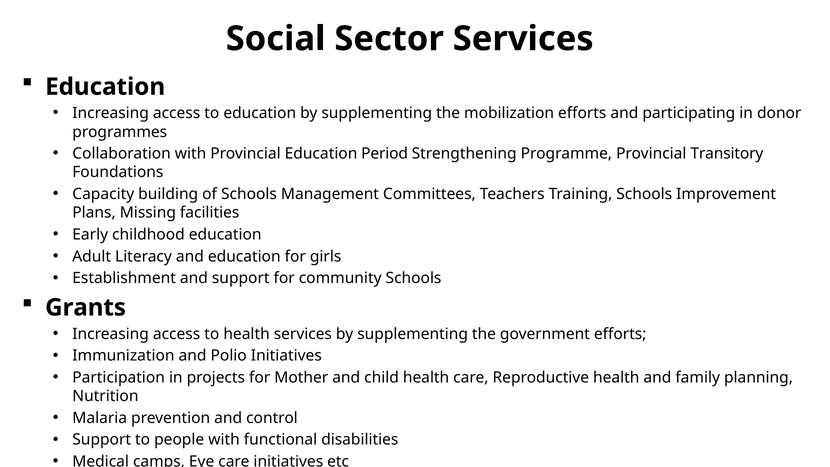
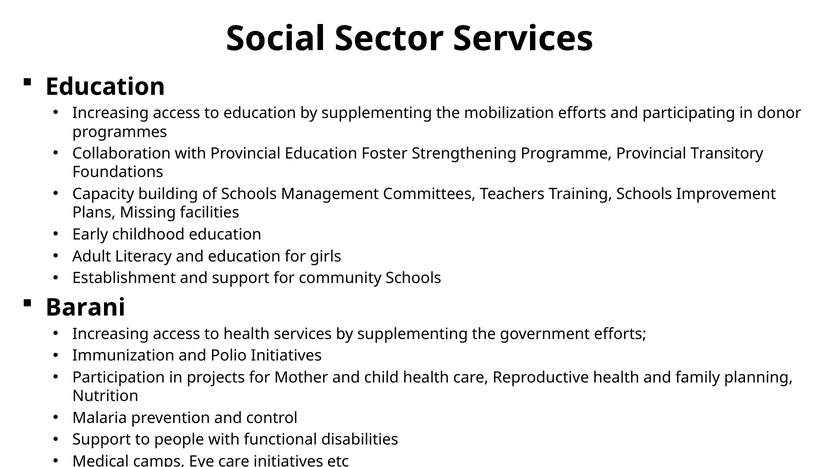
Period: Period -> Foster (384, 154)
Grants: Grants -> Barani (85, 307)
